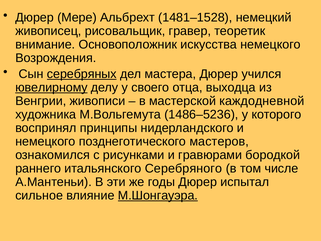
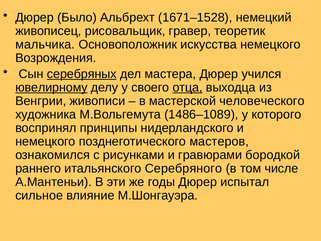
Мере: Мере -> Было (77, 17)
1481–1528: 1481–1528 -> 1671–1528 (195, 17)
внимание: внимание -> мальчика (45, 44)
отца underline: none -> present (188, 87)
каждодневной: каждодневной -> человеческого (262, 101)
1486–5236: 1486–5236 -> 1486–1089 (201, 114)
М.Шонгауэра underline: present -> none (158, 195)
